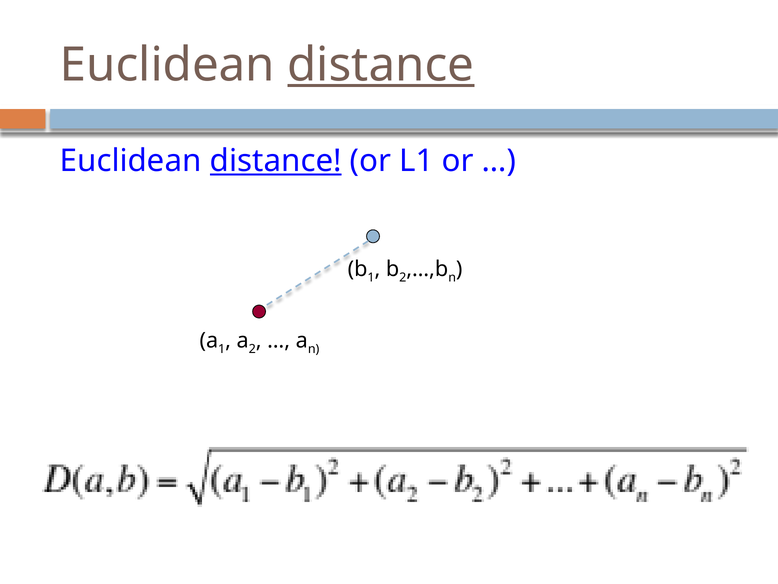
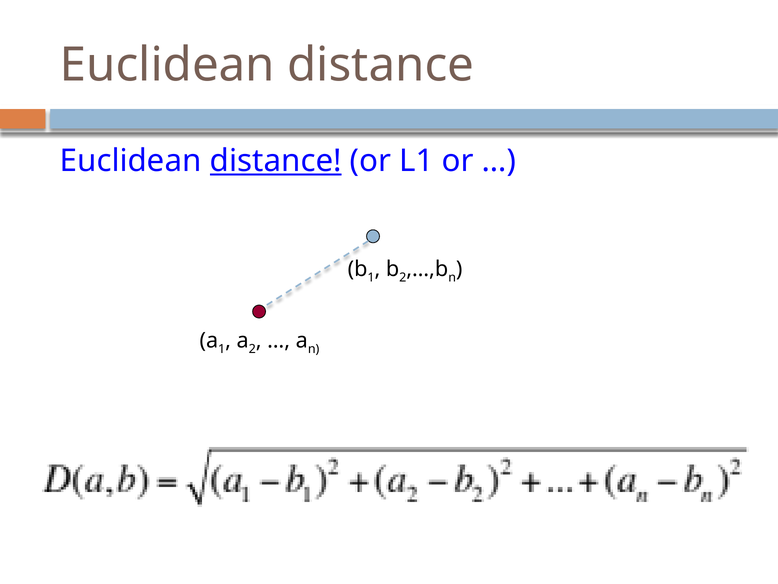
distance underline: present -> none (381, 65)
